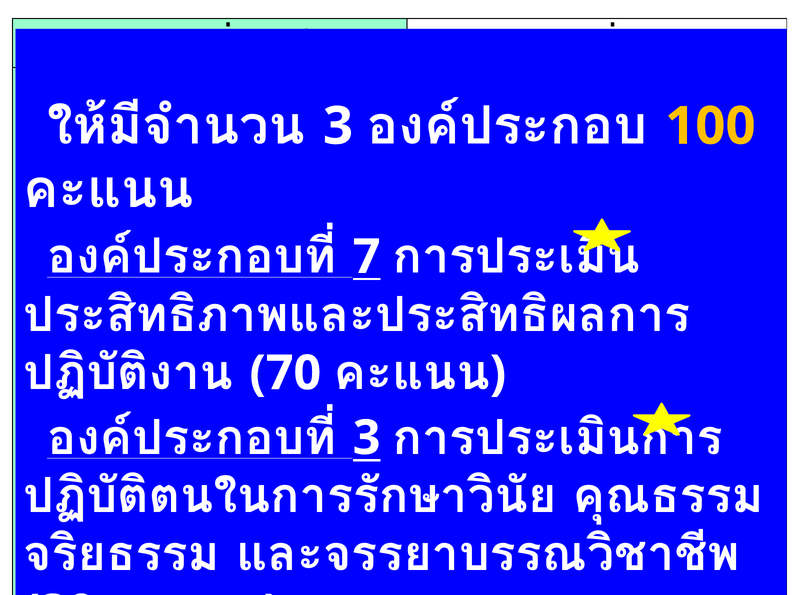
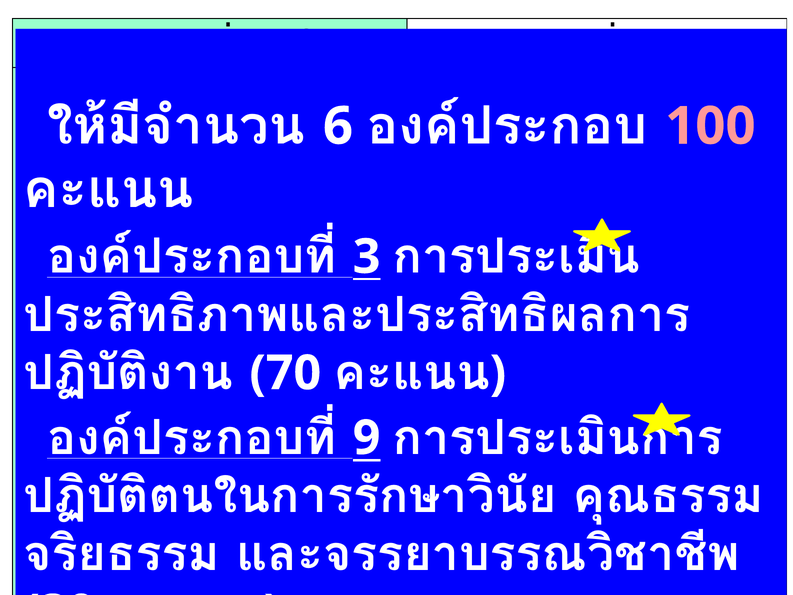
3: 3 -> 6 (338, 126)
100 colour: yellow -> pink (710, 126)
7: 7 -> 3 (367, 257)
3: 3 -> 9 (367, 438)
